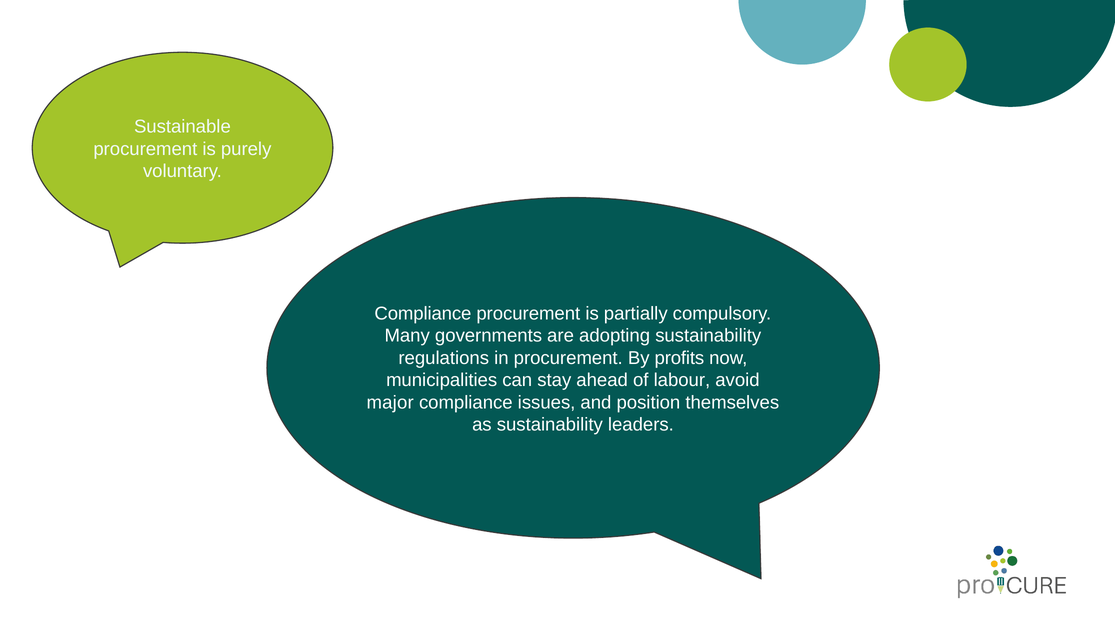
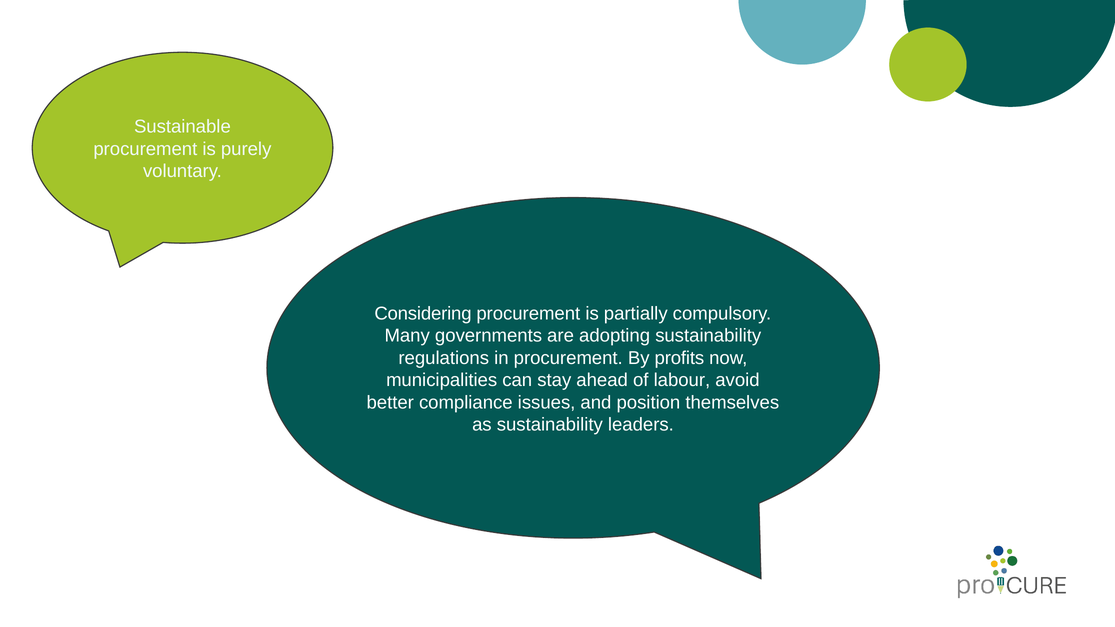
Compliance: Compliance -> Considering (423, 313)
major: major -> better (390, 403)
